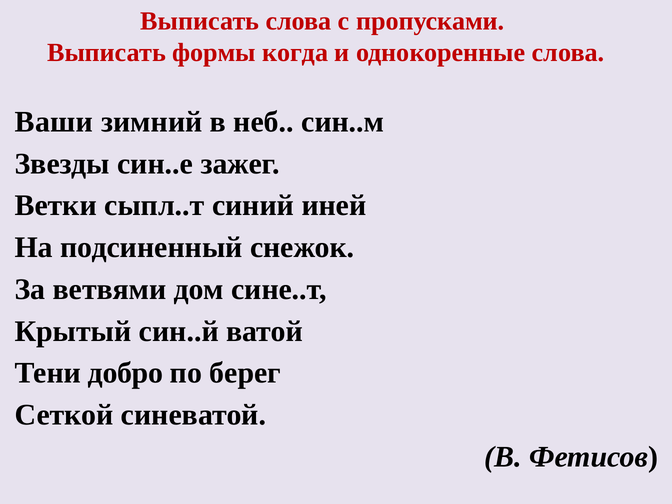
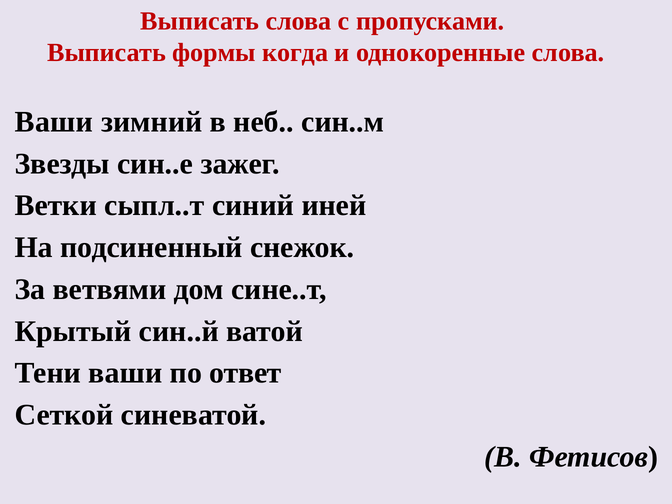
Тени добро: добро -> ваши (125, 373)
берег: берег -> ответ (245, 373)
